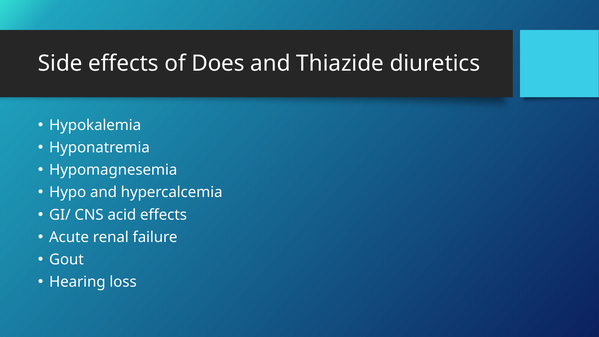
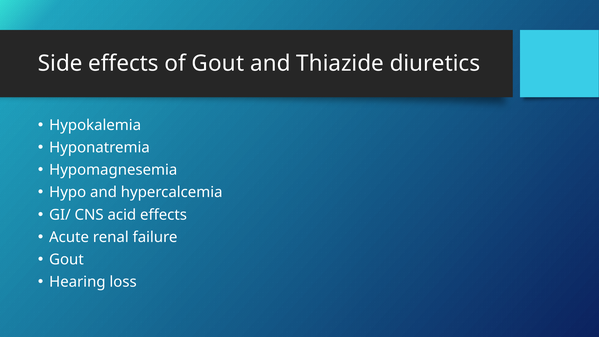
of Does: Does -> Gout (218, 63)
